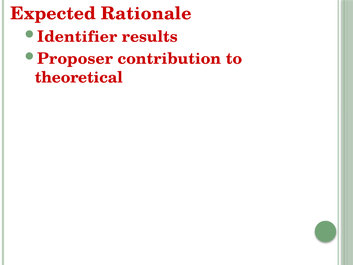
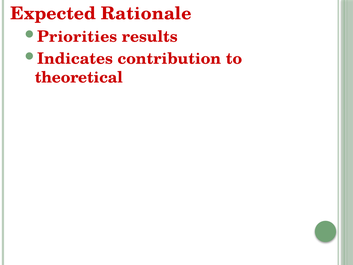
Identifier: Identifier -> Priorities (77, 37)
Proposer: Proposer -> Indicates (75, 59)
